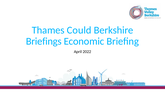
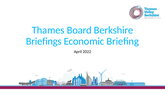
Could: Could -> Board (79, 30)
